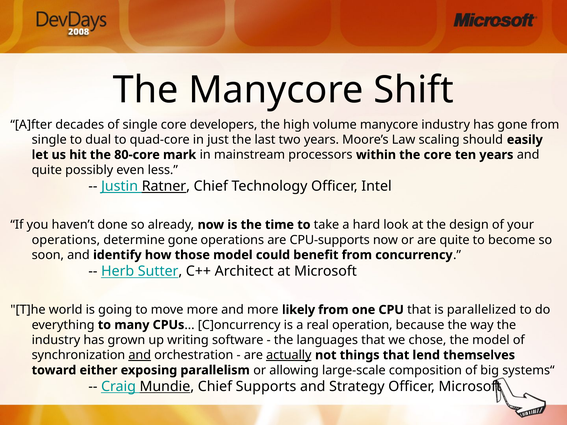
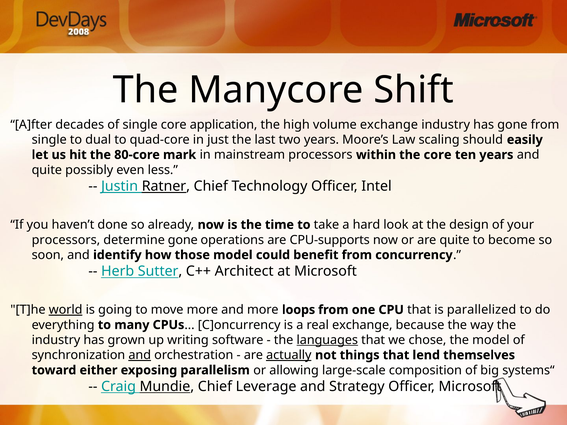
developers: developers -> application (224, 125)
volume manycore: manycore -> exchange (389, 125)
operations: operations -> processors (66, 240)
world underline: none -> present (66, 310)
likely: likely -> loops (299, 310)
real operation: operation -> exchange (362, 325)
languages underline: none -> present (327, 340)
Supports: Supports -> Leverage (266, 387)
